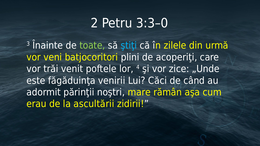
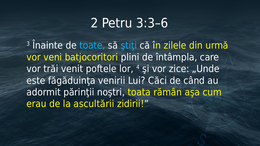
3:3–0: 3:3–0 -> 3:3–6 (152, 23)
toate colour: light green -> light blue (92, 46)
acoperiţi: acoperiţi -> întâmpla (177, 57)
mare: mare -> toata (139, 92)
